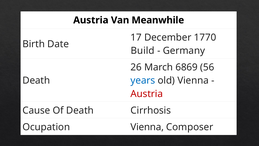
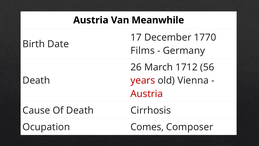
Build: Build -> Films (143, 51)
6869: 6869 -> 1712 (187, 67)
years colour: blue -> red (143, 80)
Ocupation Vienna: Vienna -> Comes (147, 127)
